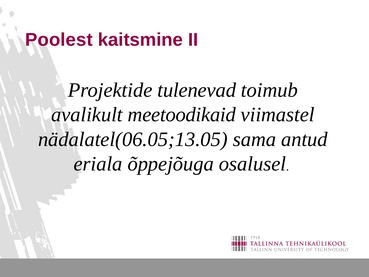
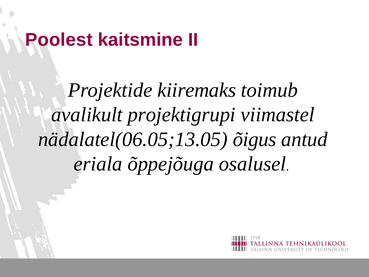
tulenevad: tulenevad -> kiiremaks (197, 90)
meetoodikaid: meetoodikaid -> projektigrupi (182, 115)
sama: sama -> õigus (255, 139)
